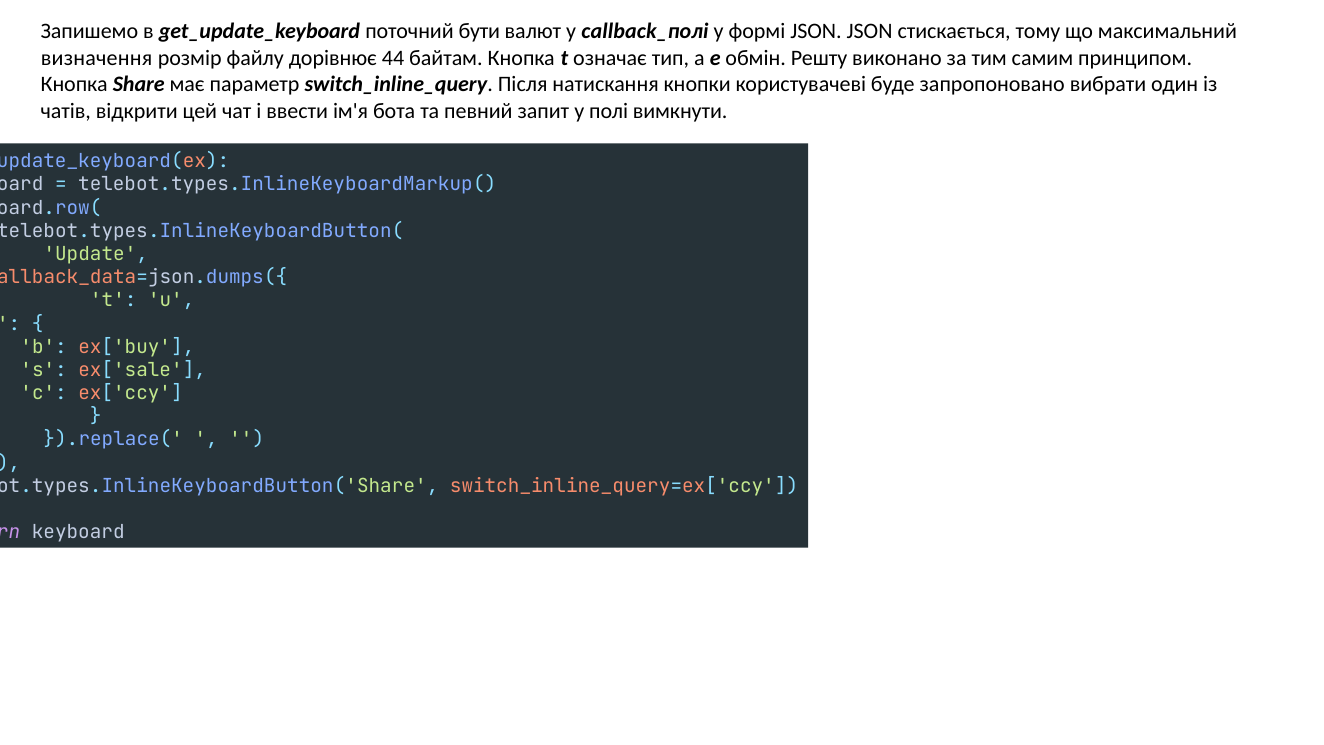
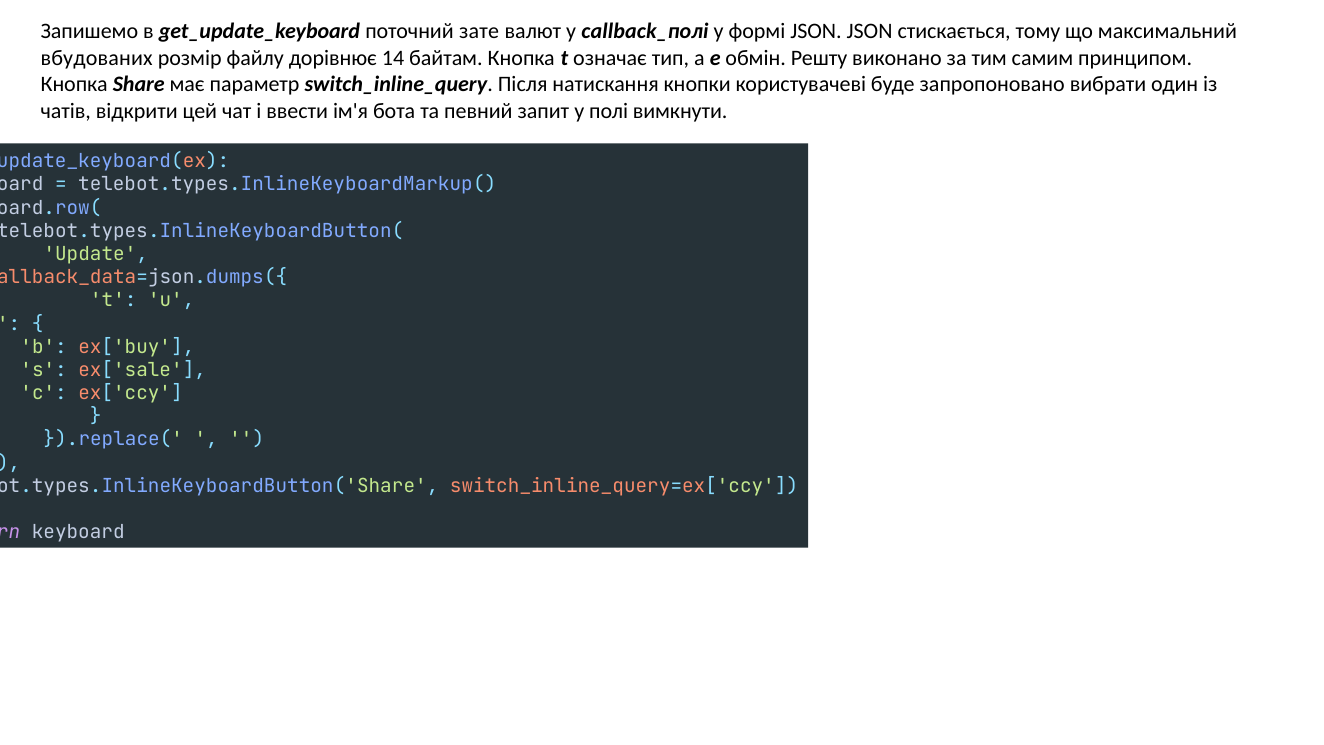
бути: бути -> зате (479, 31)
визначення: визначення -> вбудованих (97, 58)
44: 44 -> 14 (393, 58)
